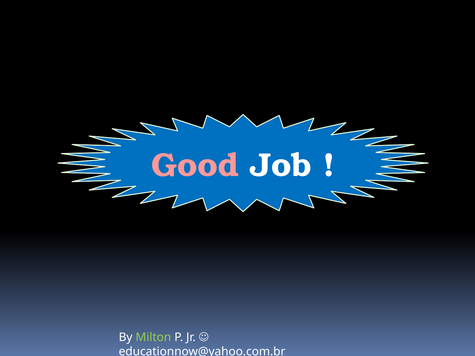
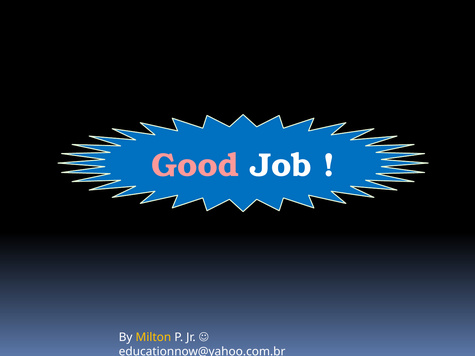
Milton colour: light green -> yellow (153, 338)
